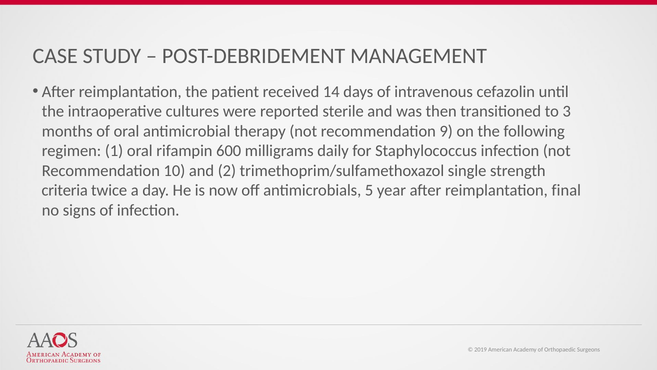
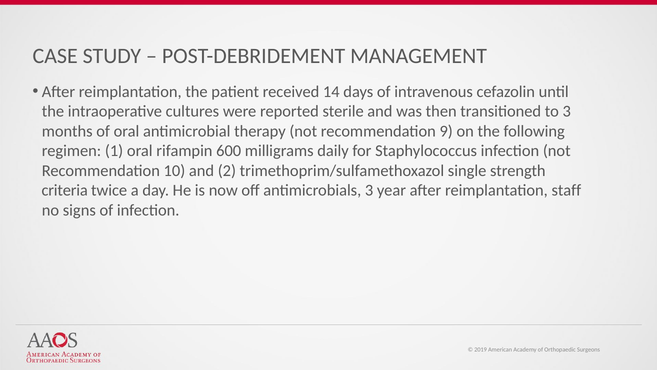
antimicrobials 5: 5 -> 3 (369, 190)
final: final -> staff (566, 190)
